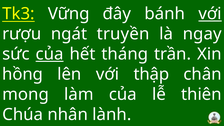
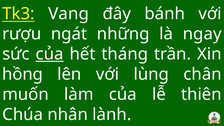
Vững: Vững -> Vang (69, 14)
với underline: present -> none (210, 14)
truyền: truyền -> những (123, 34)
thập: thập -> lùng (151, 74)
mong: mong -> muốn (26, 94)
